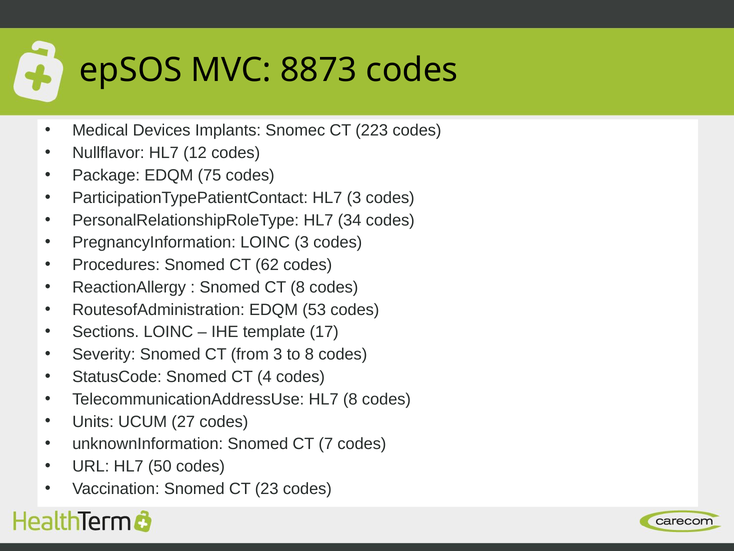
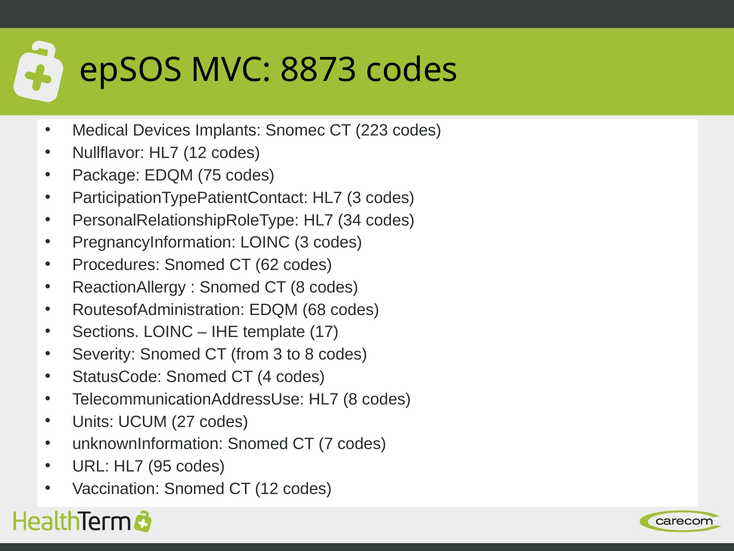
53: 53 -> 68 (314, 309)
50: 50 -> 95 (160, 466)
CT 23: 23 -> 12 (267, 488)
